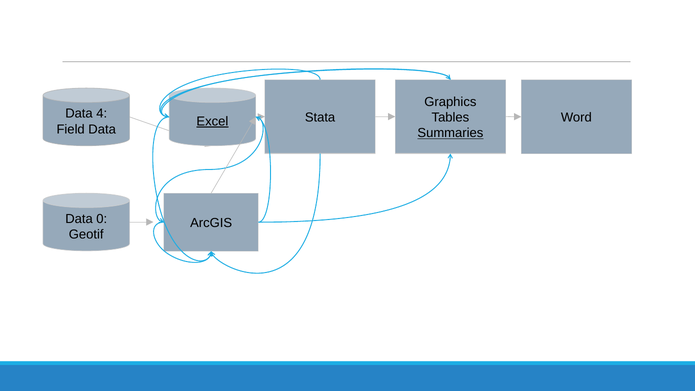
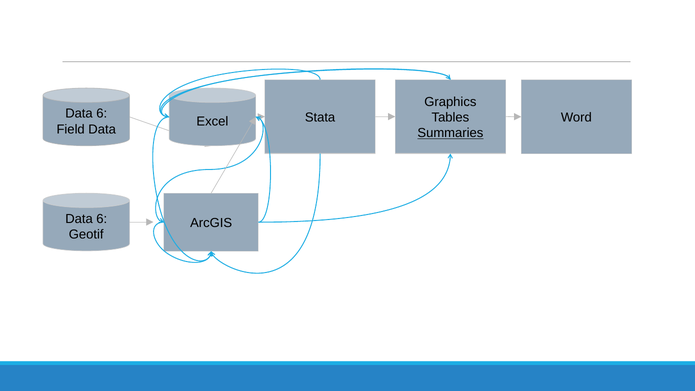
4: 4 -> 6 (102, 114)
Excel underline: present -> none (212, 121)
0: 0 -> 6 (102, 219)
